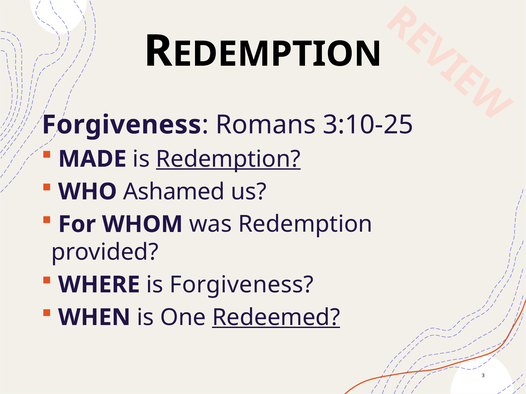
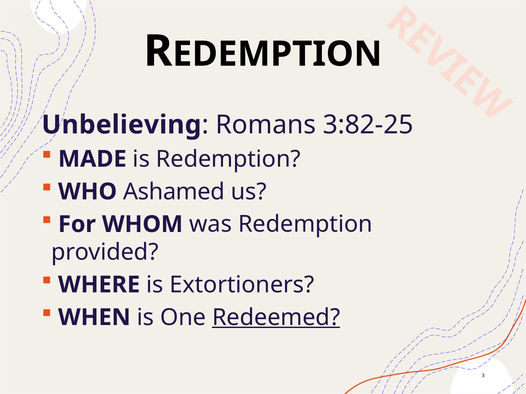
Forgiveness: Forgiveness -> Unbelieving (121, 125)
3:10-25: 3:10-25 -> 3:82-25 (368, 125)
Redemption underline: present -> none (228, 159)
is Forgiveness: Forgiveness -> Extortioners (242, 285)
